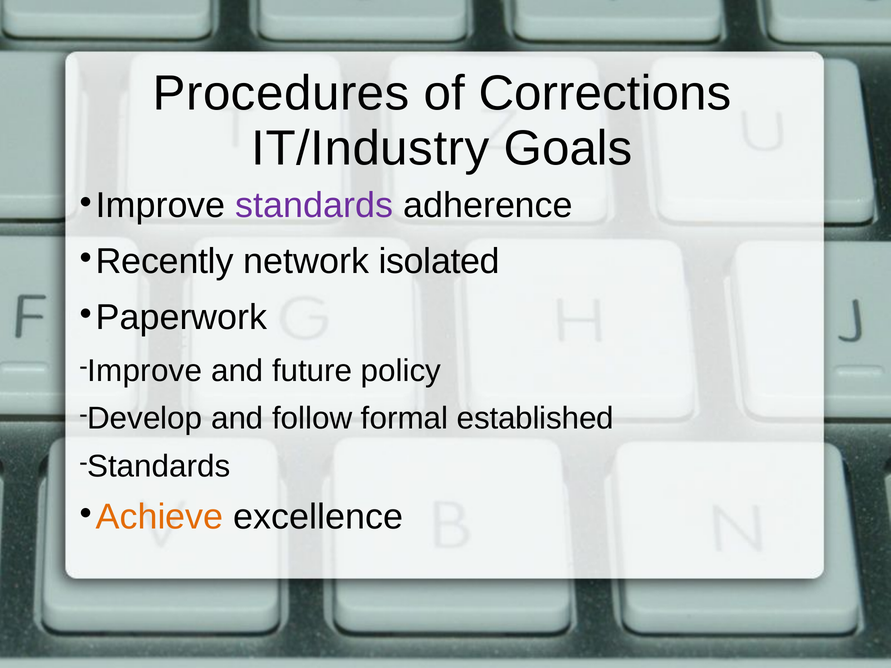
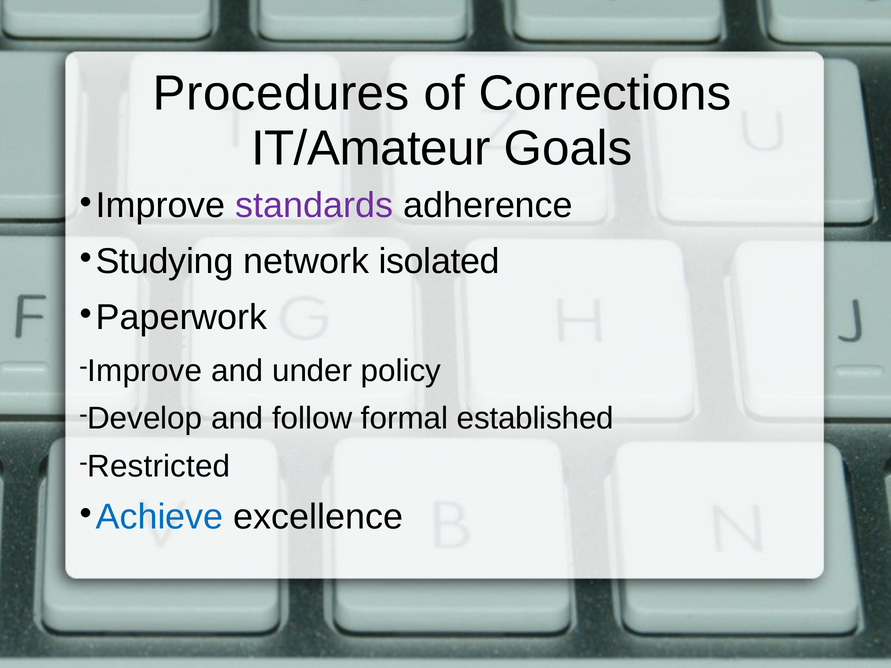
IT/Industry: IT/Industry -> IT/Amateur (371, 149)
Recently: Recently -> Studying (165, 261)
future: future -> under (312, 371)
Standards: Standards -> Restricted (159, 466)
Achieve colour: orange -> blue (160, 517)
